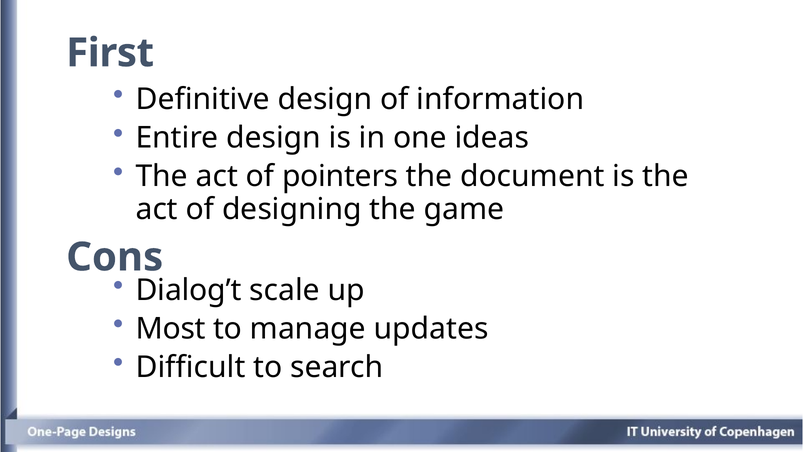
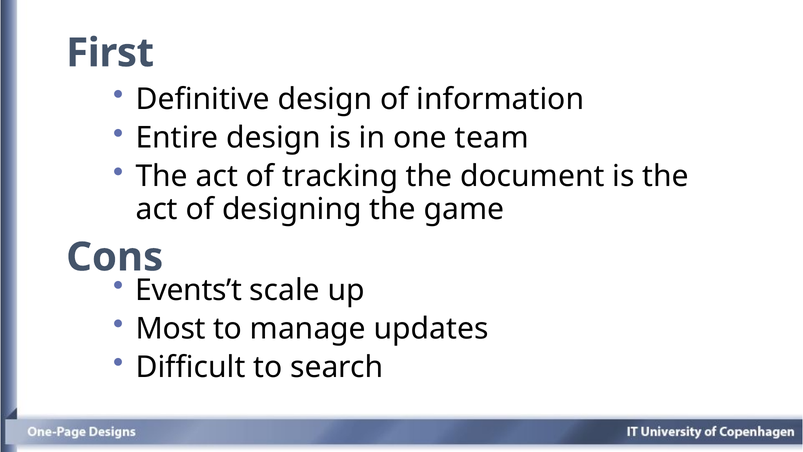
ideas: ideas -> team (492, 138)
pointers: pointers -> tracking (340, 176)
Dialog’t: Dialog’t -> Events’t (189, 290)
